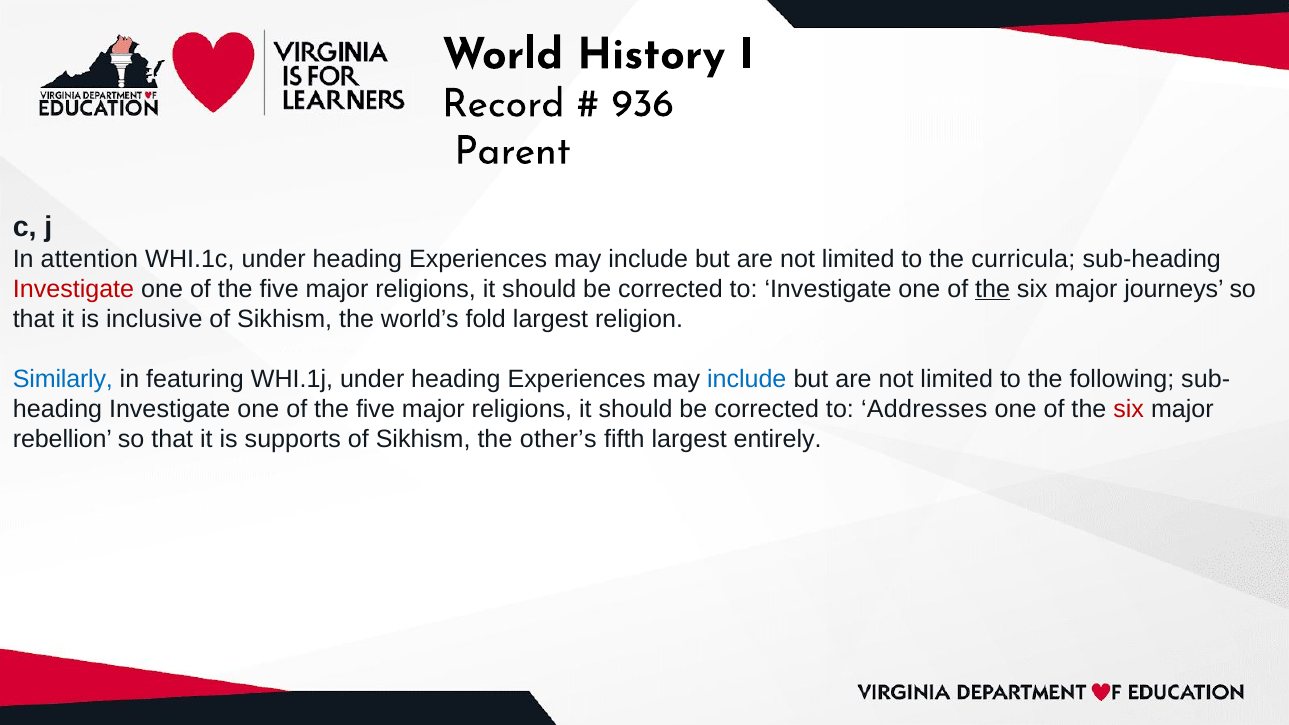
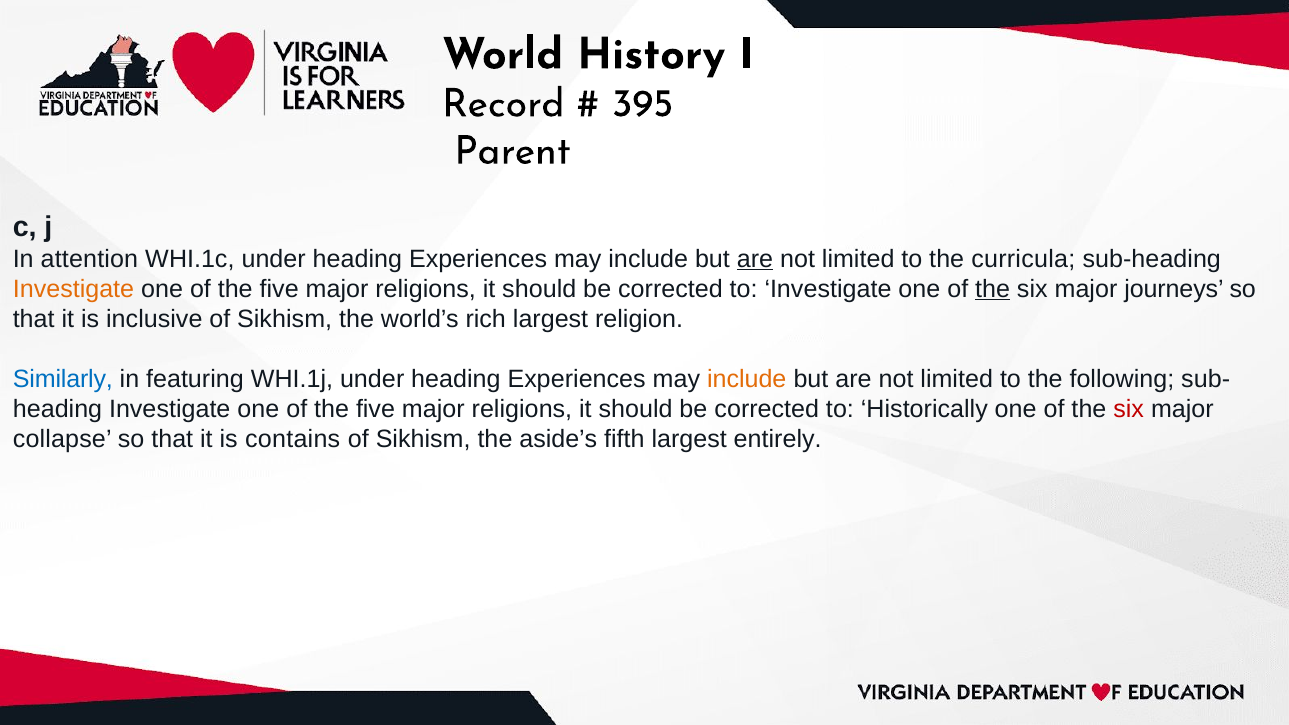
936: 936 -> 395 (643, 103)
are underline: none -> present (755, 259)
Investigate colour: red -> orange (73, 289)
fold: fold -> rich (486, 319)
include colour: blue -> orange (747, 379)
Addresses: Addresses -> Historically (924, 409)
rebellion: rebellion -> collapse (62, 439)
supports: supports -> contains (293, 439)
other’s: other’s -> aside’s (558, 439)
